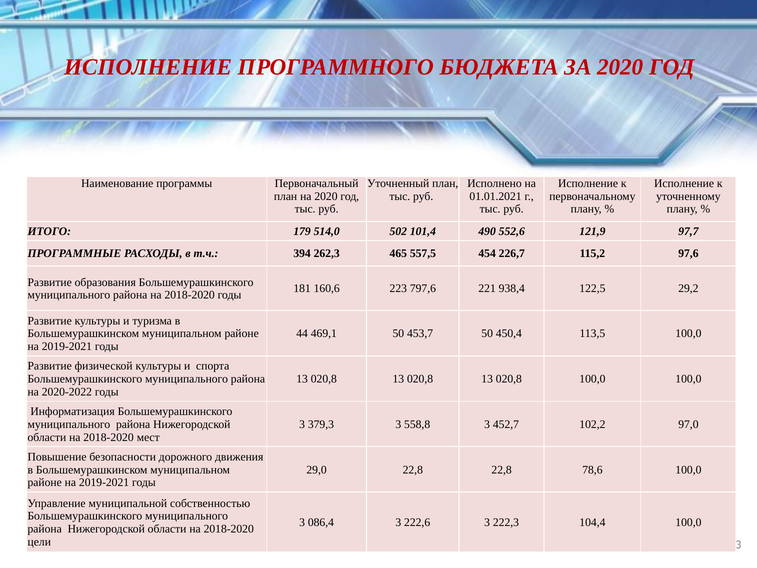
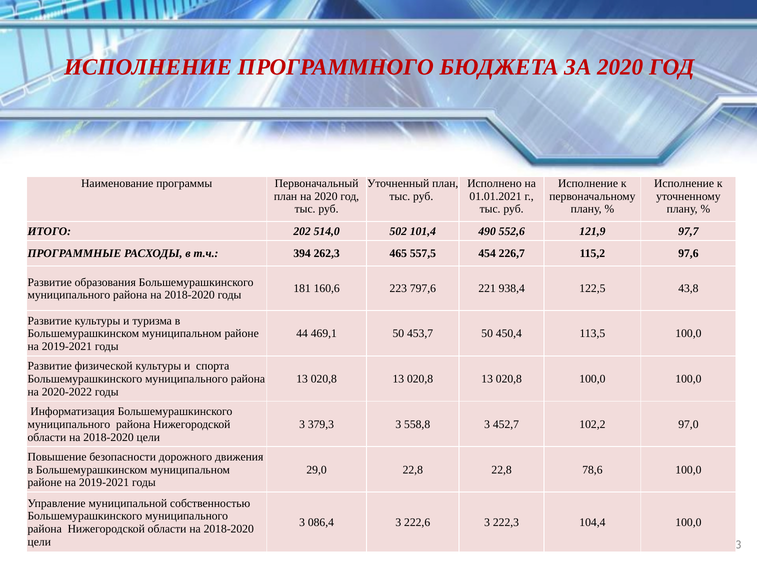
179: 179 -> 202 (302, 231)
29,2: 29,2 -> 43,8 (688, 289)
мест: мест -> цели (148, 437)
